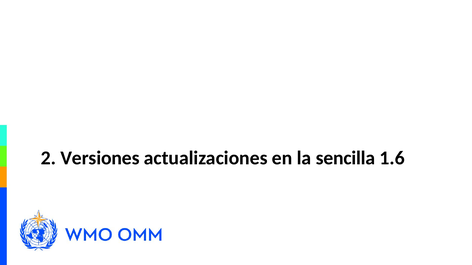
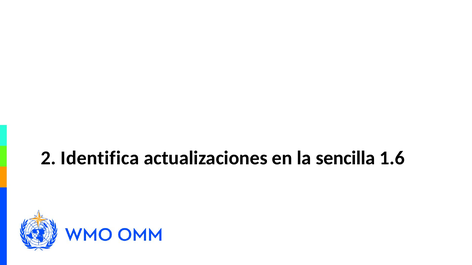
Versiones: Versiones -> Identifica (100, 158)
